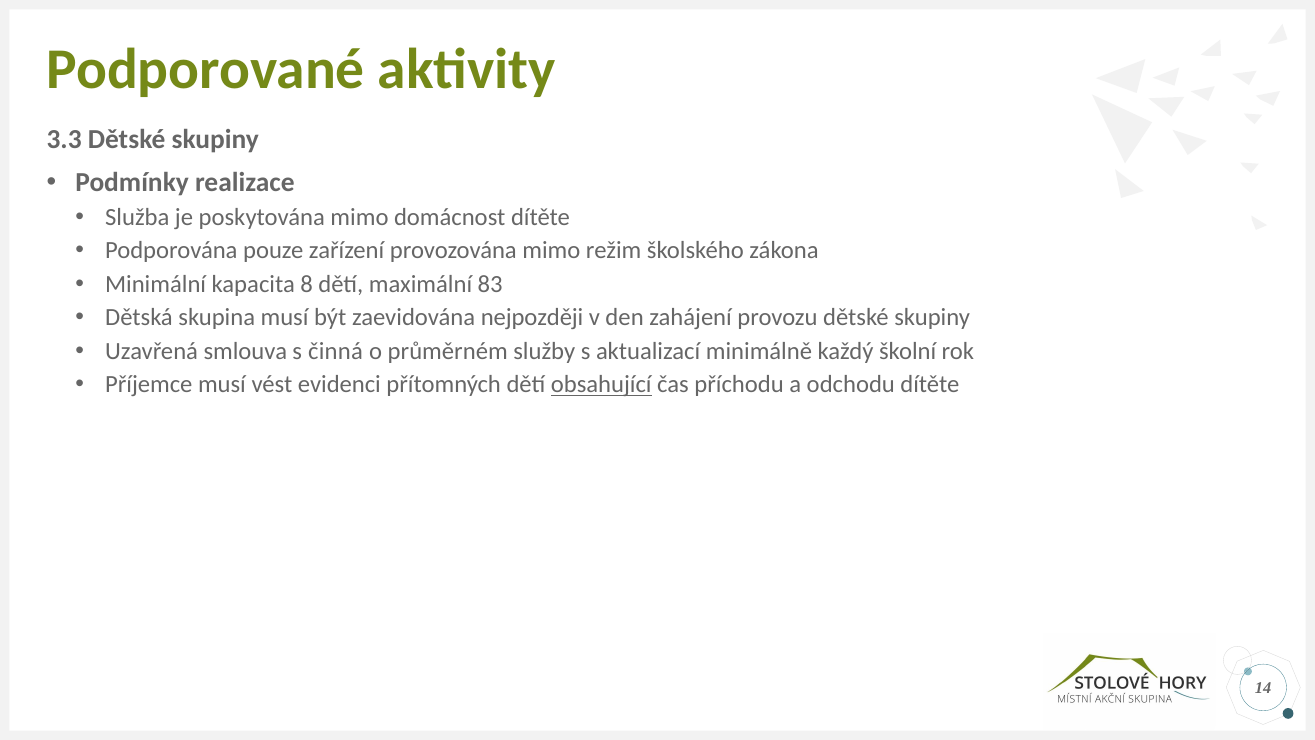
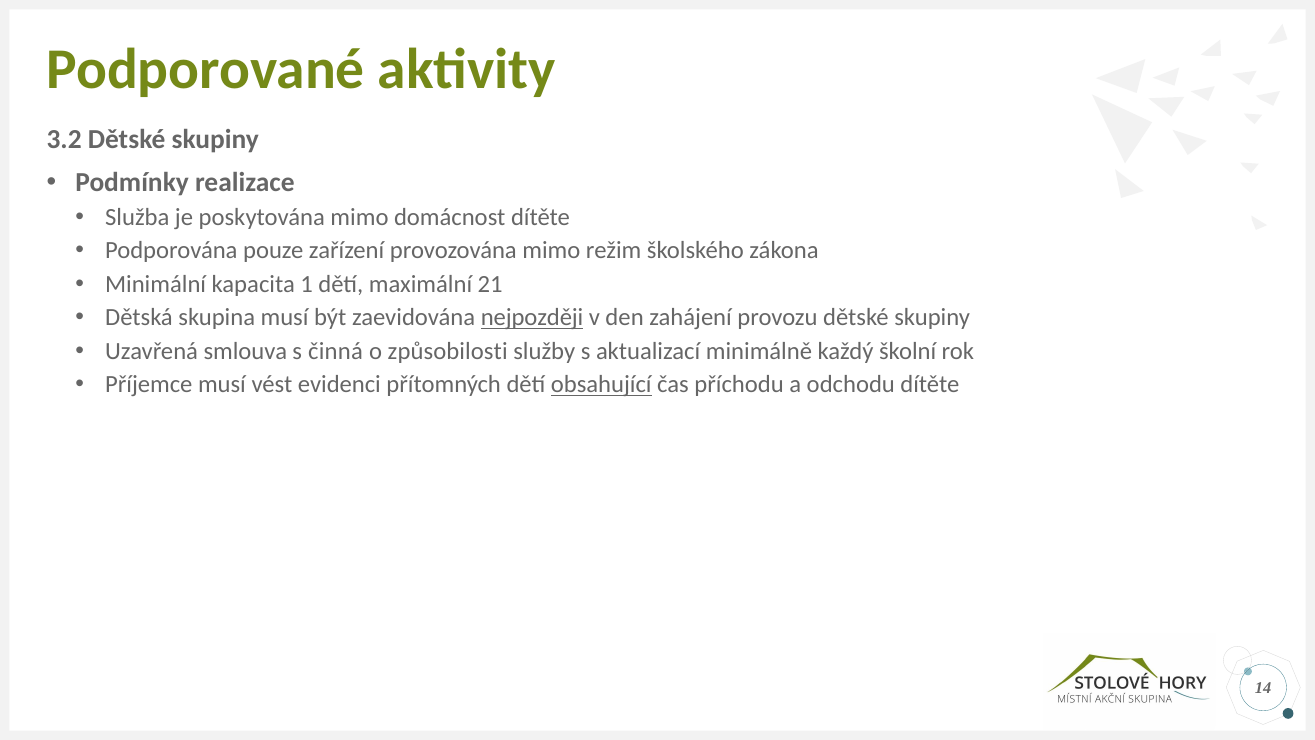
3.3: 3.3 -> 3.2 (64, 139)
8: 8 -> 1 (307, 284)
83: 83 -> 21 (490, 284)
nejpozději underline: none -> present (532, 318)
průměrném: průměrném -> způsobilosti (448, 351)
